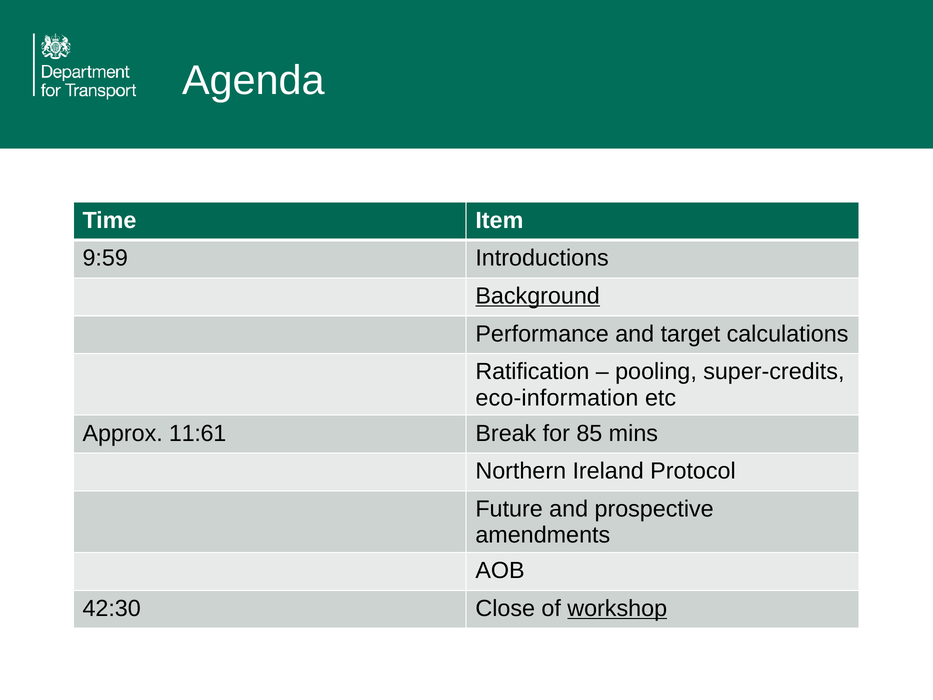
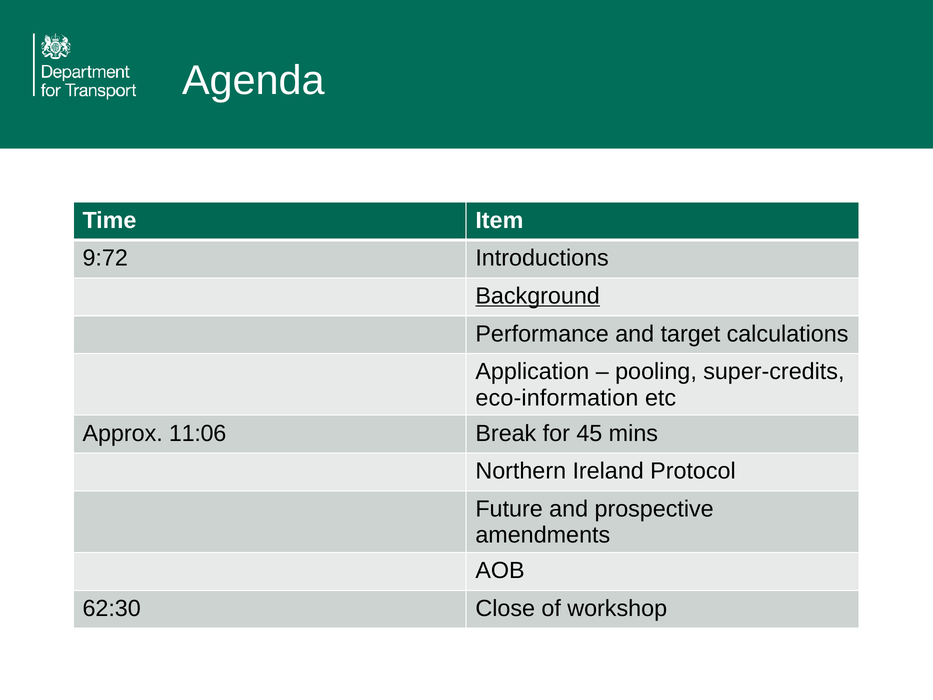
9:59: 9:59 -> 9:72 (105, 258)
Ratification: Ratification -> Application (532, 372)
11:61: 11:61 -> 11:06 (198, 433)
85: 85 -> 45 (589, 433)
42:30: 42:30 -> 62:30 (112, 608)
workshop underline: present -> none (617, 608)
